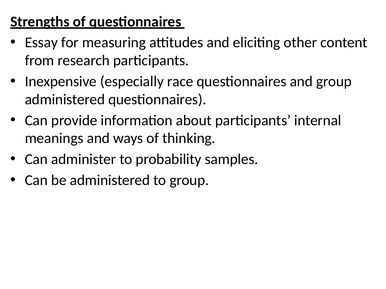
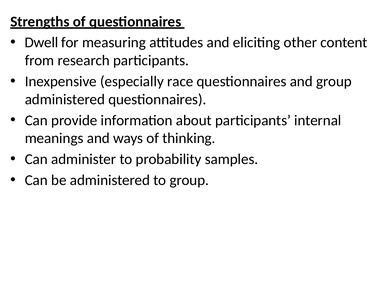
Essay: Essay -> Dwell (41, 43)
